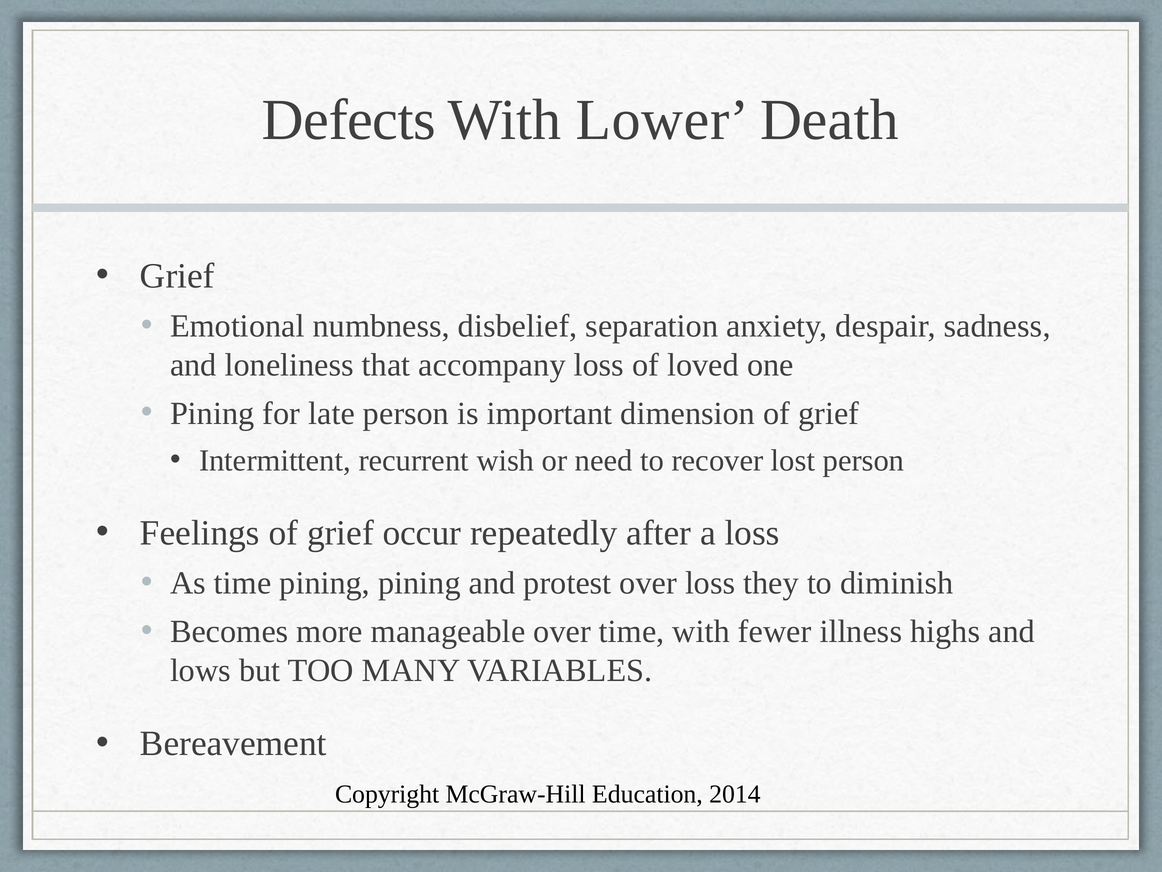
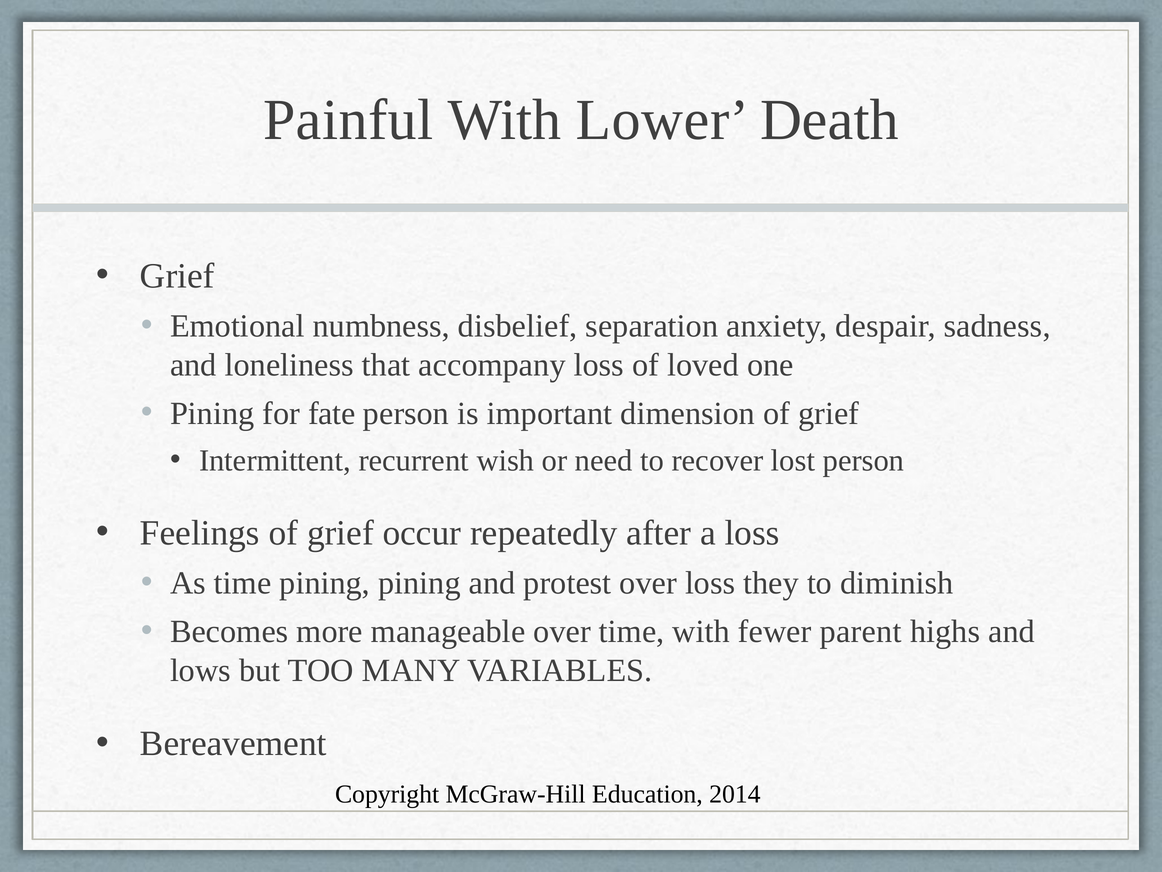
Defects: Defects -> Painful (348, 120)
late: late -> fate (332, 413)
illness: illness -> parent (861, 631)
